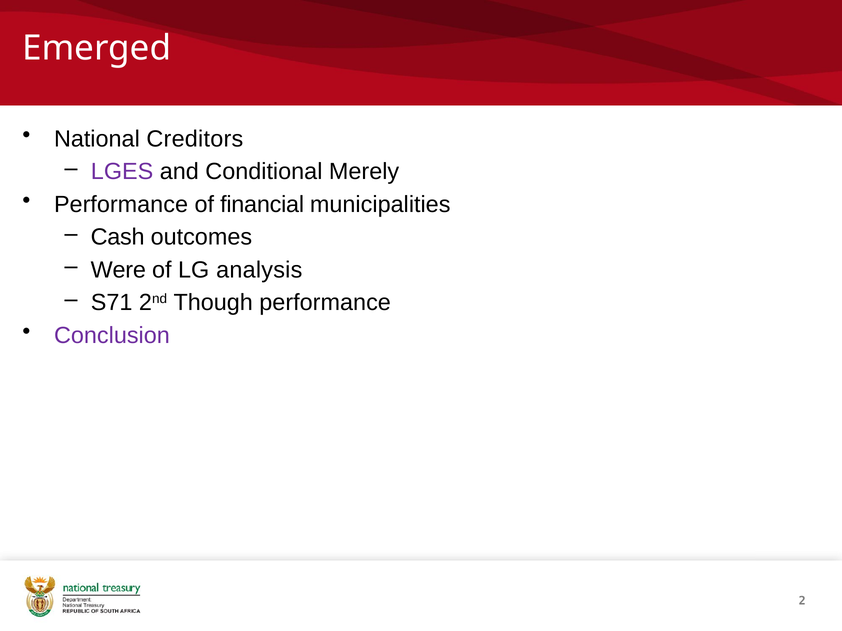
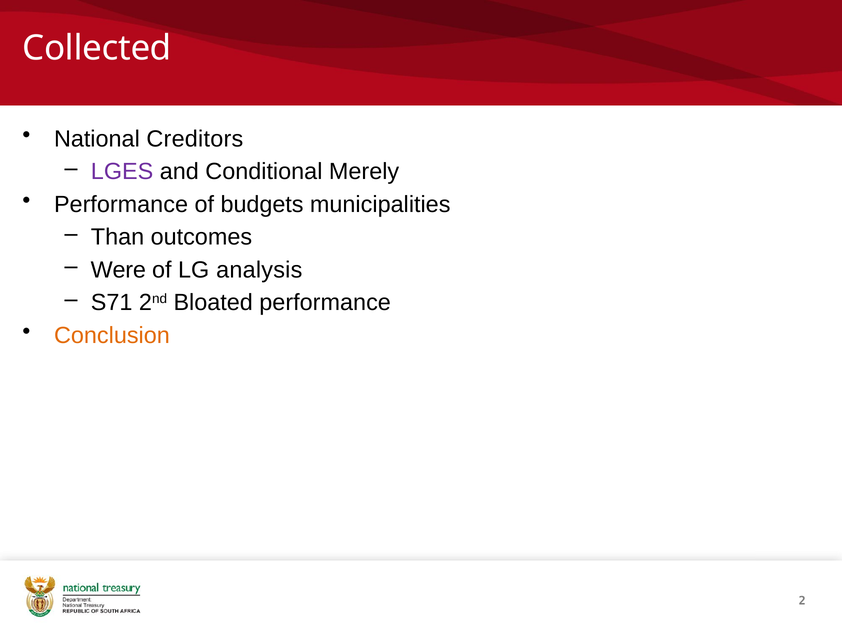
Emerged: Emerged -> Collected (97, 48)
financial: financial -> budgets (262, 205)
Cash: Cash -> Than (118, 237)
Though: Though -> Bloated (213, 303)
Conclusion colour: purple -> orange (112, 336)
